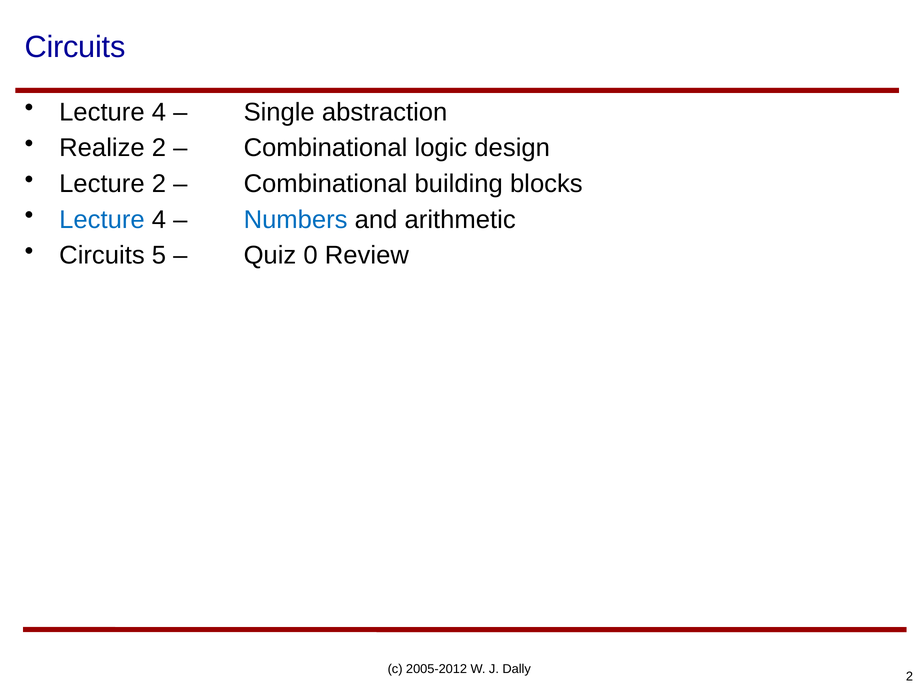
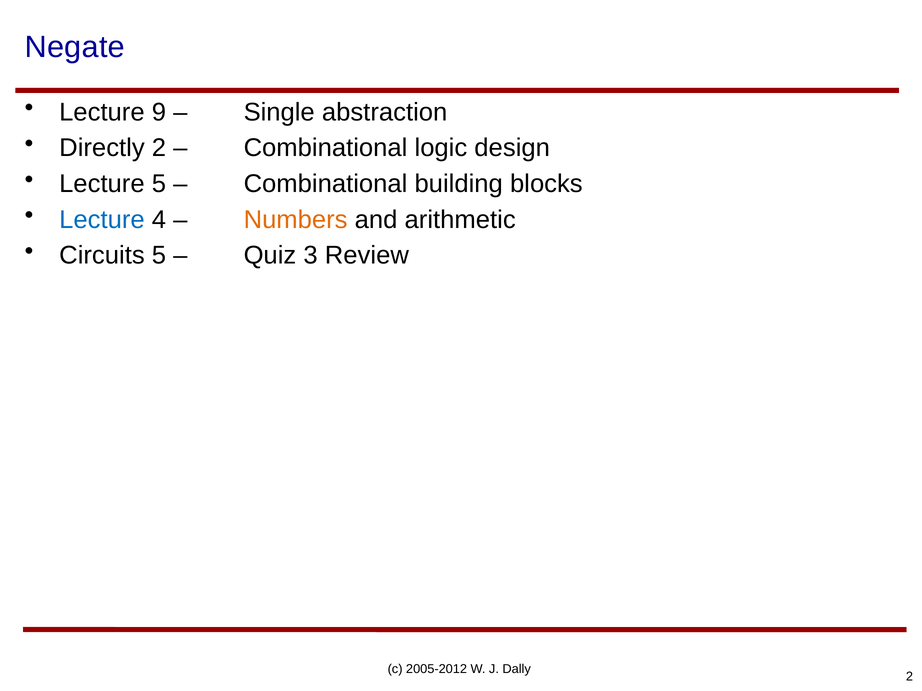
Circuits: Circuits -> Negate (75, 47)
4: 4 -> 9 (159, 112)
Realize: Realize -> Directly (102, 148)
Lecture 2: 2 -> 5 (159, 184)
Numbers colour: blue -> orange (296, 220)
0: 0 -> 3 (311, 256)
